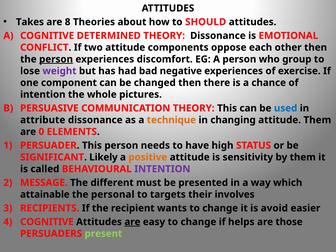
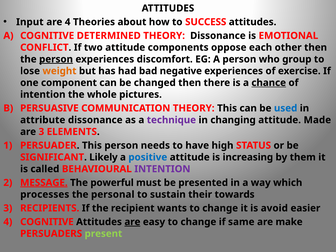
Takes: Takes -> Input (30, 22)
are 8: 8 -> 4 (68, 22)
SHOULD: SHOULD -> SUCCESS (206, 22)
weight colour: purple -> orange (59, 71)
chance underline: none -> present (269, 83)
technique colour: orange -> purple (171, 120)
attitude Them: Them -> Made (317, 120)
are 0: 0 -> 3 (41, 132)
positive colour: orange -> blue (148, 157)
sensitivity: sensitivity -> increasing (248, 157)
MESSAGE underline: none -> present (44, 183)
different: different -> powerful (112, 183)
attainable: attainable -> processes (45, 194)
targets: targets -> sustain (168, 194)
involves: involves -> towards (235, 194)
helps: helps -> same (241, 222)
those: those -> make (289, 222)
